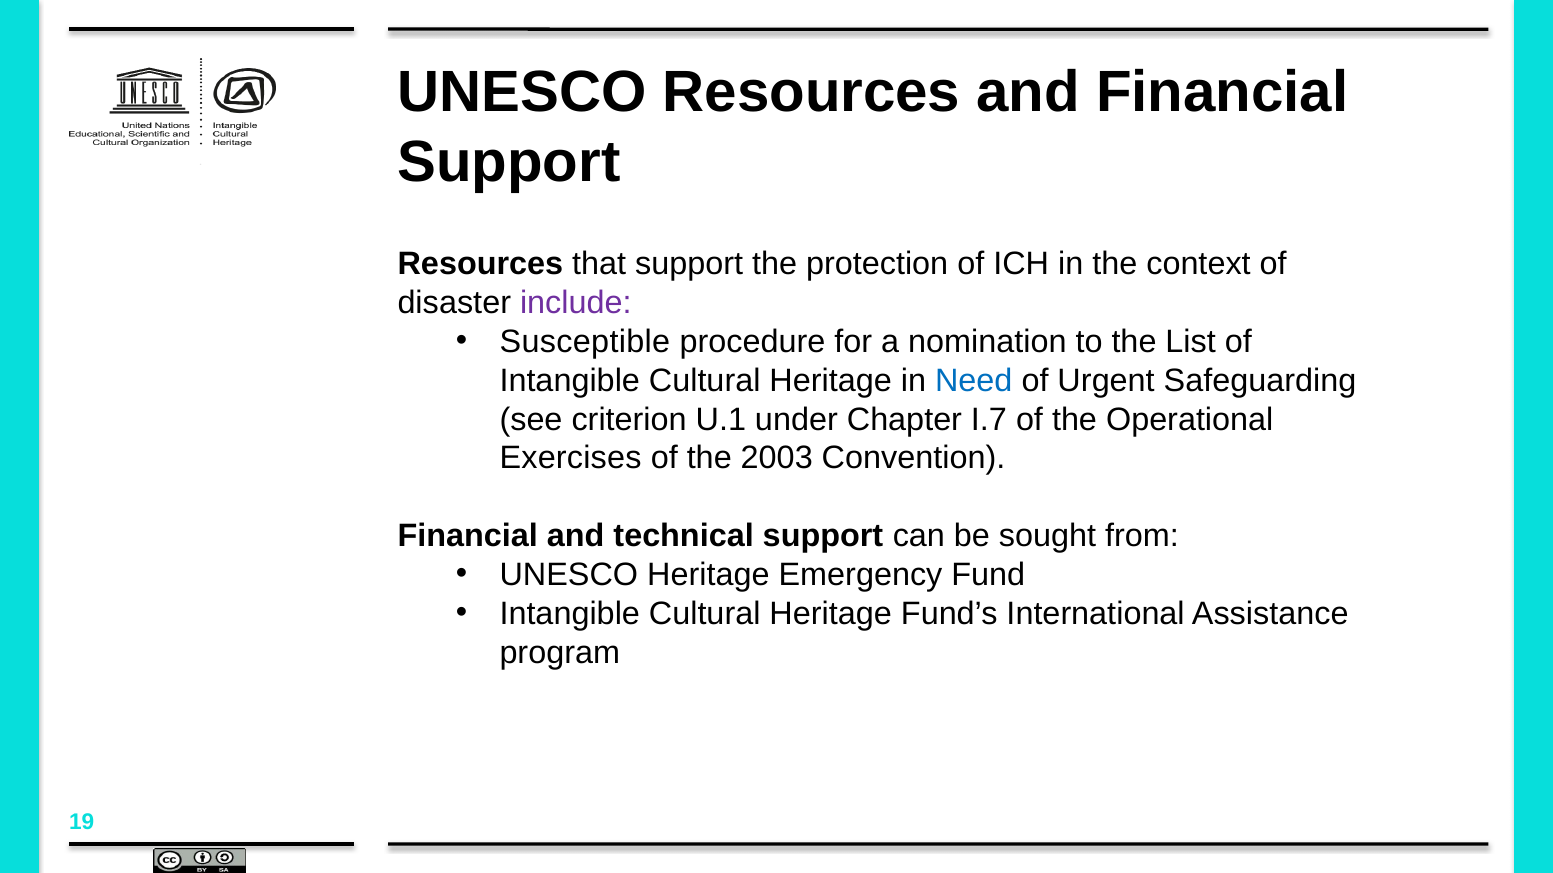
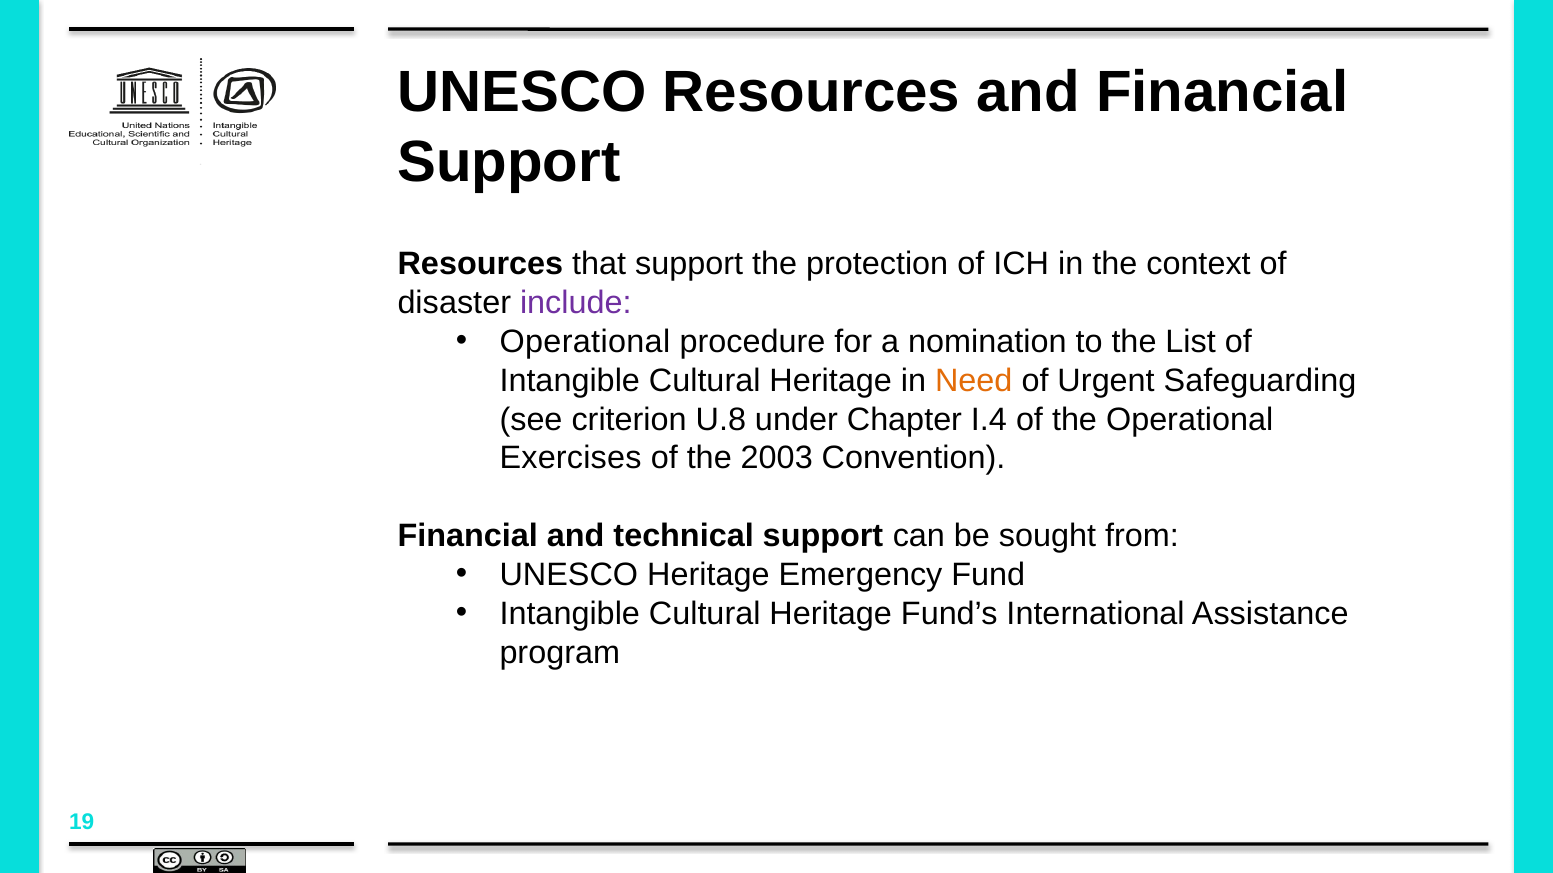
Susceptible: Susceptible -> Operational (585, 342)
Need colour: blue -> orange (974, 381)
U.1: U.1 -> U.8 (721, 420)
I.7: I.7 -> I.4 (989, 420)
